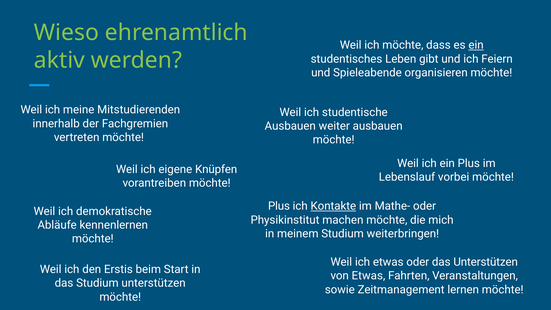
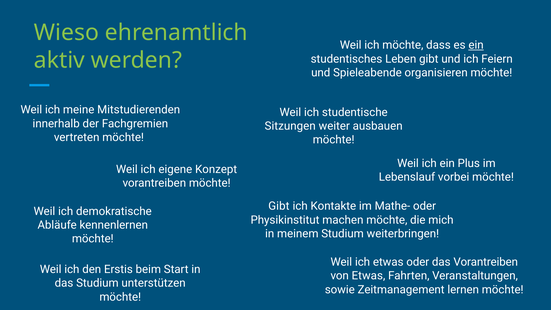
Ausbauen: Ausbauen -> Sitzungen (290, 126)
Knüpfen: Knüpfen -> Konzept (216, 169)
Plus: Plus -> Gibt (279, 206)
Kontakte underline: present -> none (333, 206)
das Unterstützen: Unterstützen -> Vorantreiben (486, 262)
